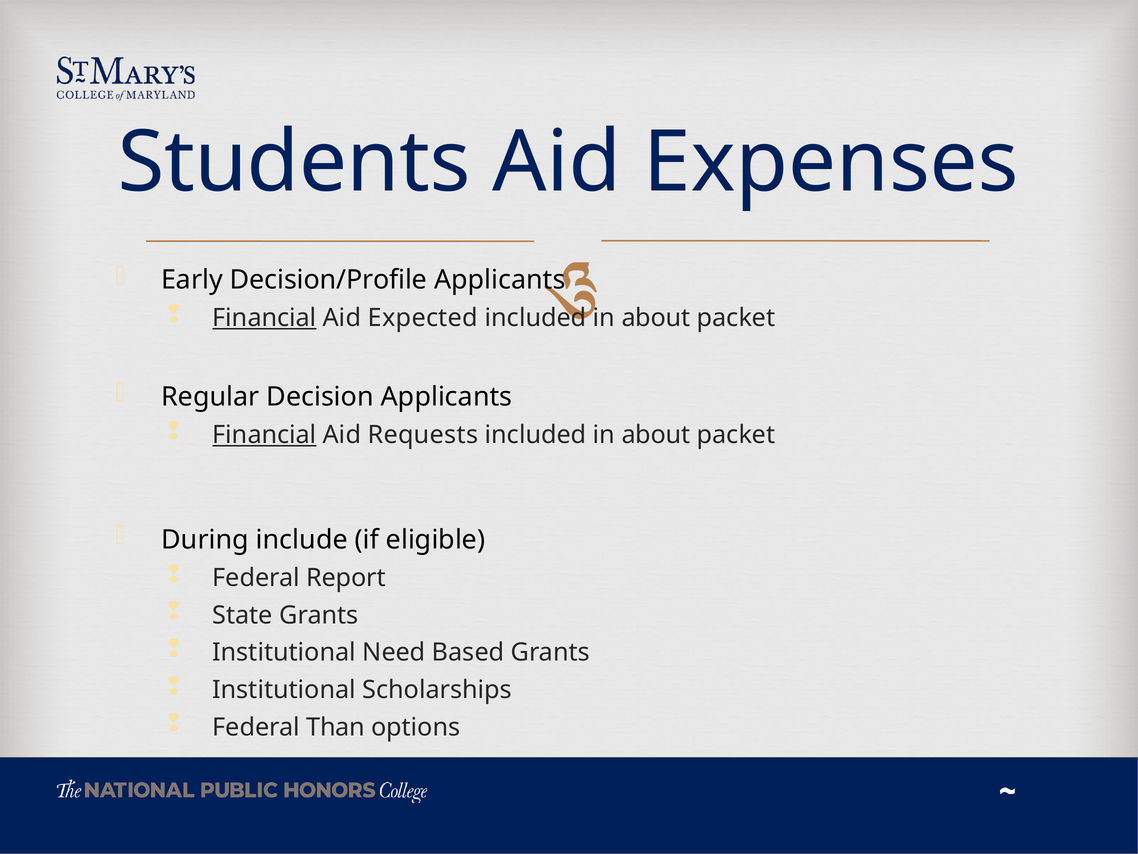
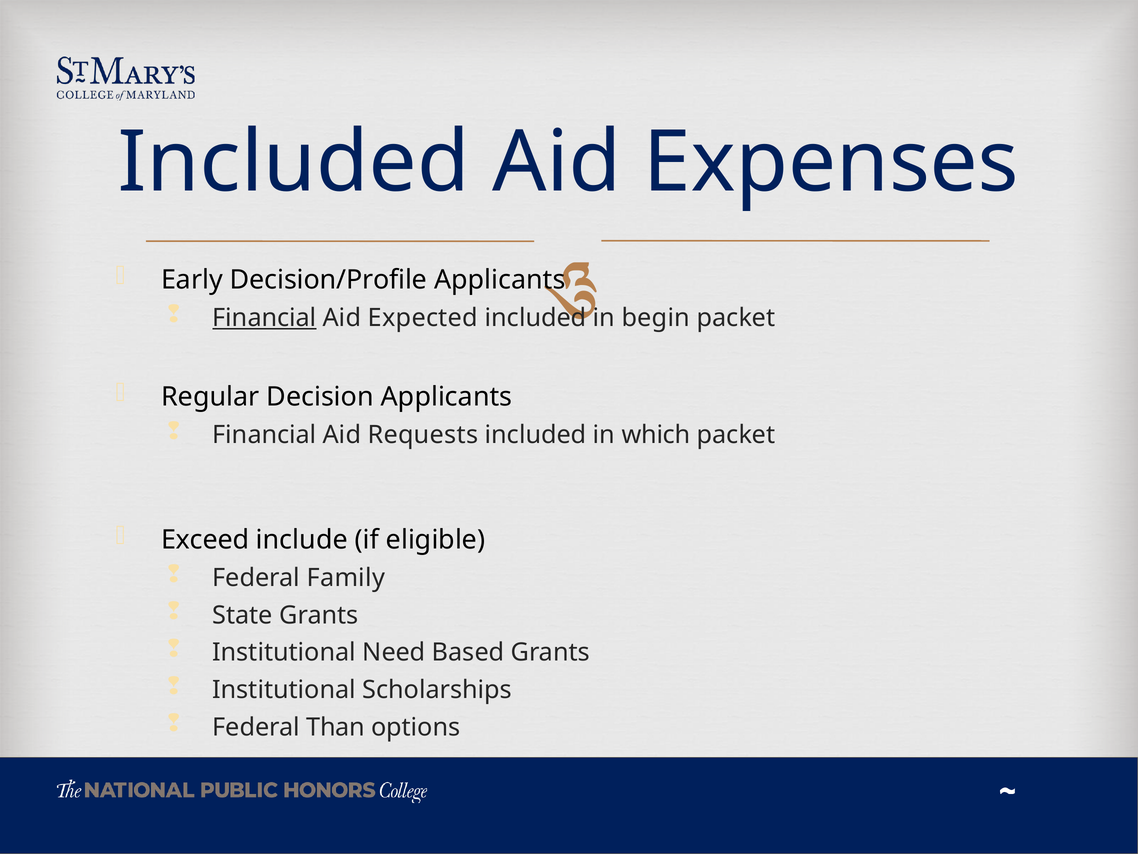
Students: Students -> Included (294, 163)
about: about -> begin (656, 318)
Financial underline: present -> none (264, 435)
about: about -> which (656, 435)
During: During -> Exceed (205, 540)
Report: Report -> Family (346, 578)
